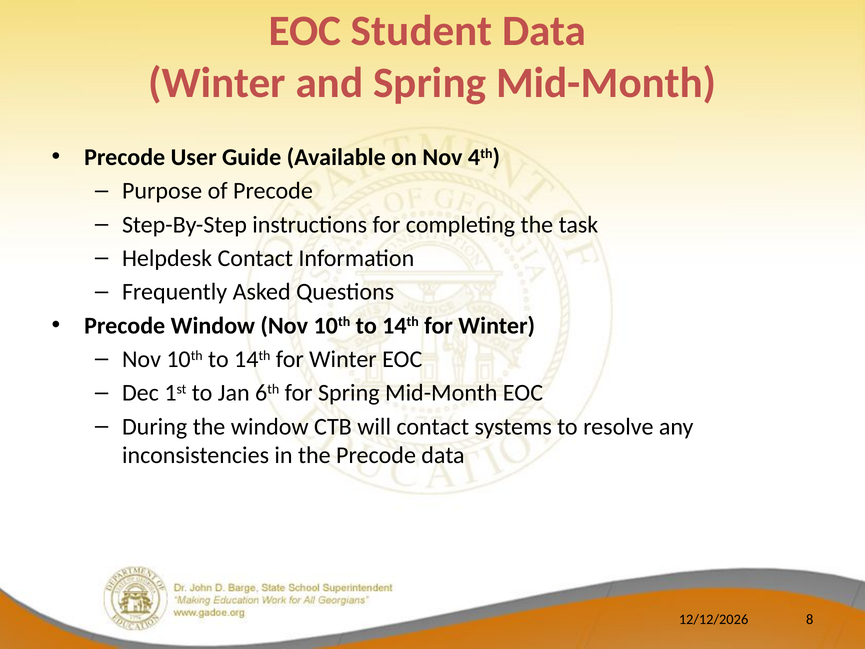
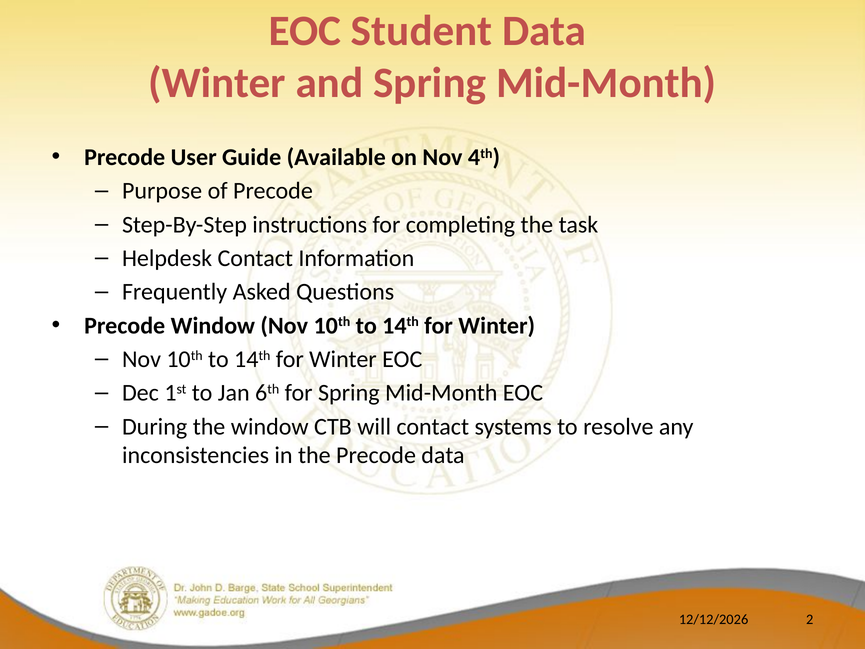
8: 8 -> 2 (810, 619)
